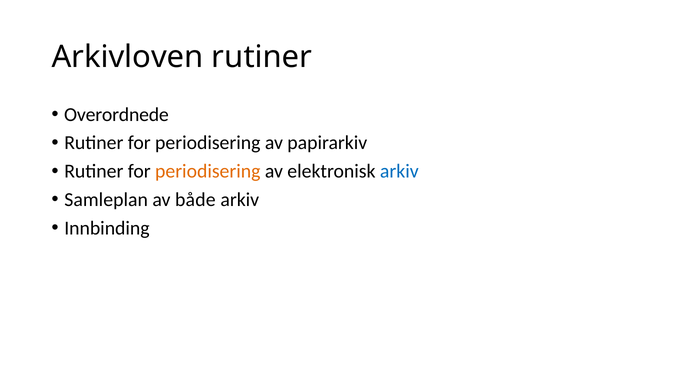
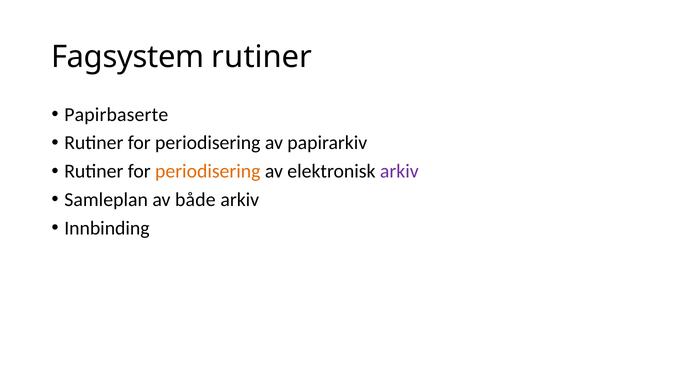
Arkivloven: Arkivloven -> Fagsystem (128, 57)
Overordnede: Overordnede -> Papirbaserte (116, 114)
arkiv colour: blue -> purple (399, 171)
